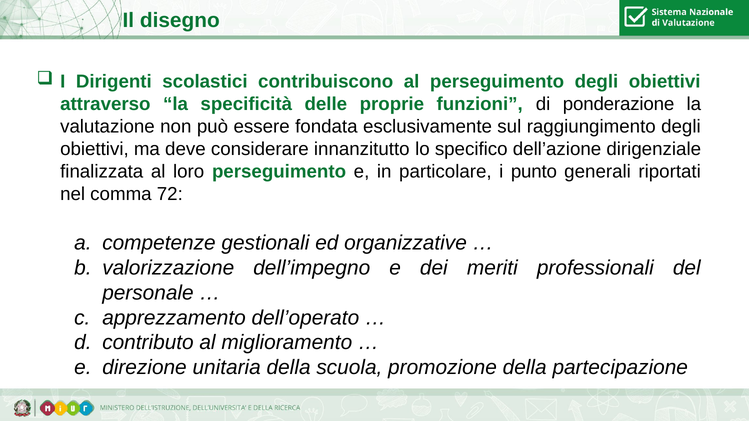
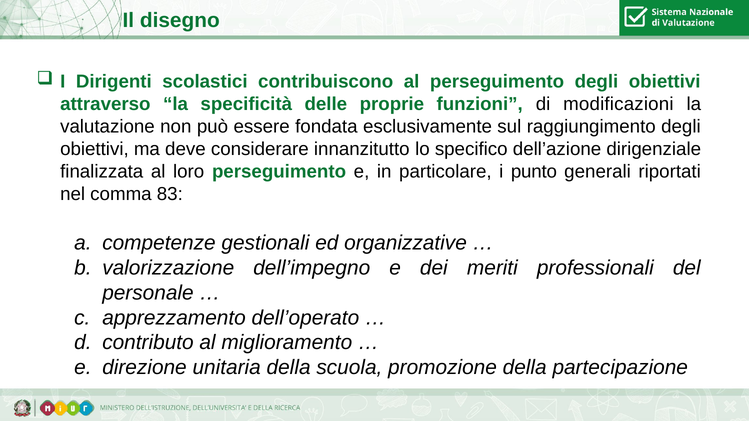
ponderazione: ponderazione -> modificazioni (618, 104)
72: 72 -> 83 (170, 194)
